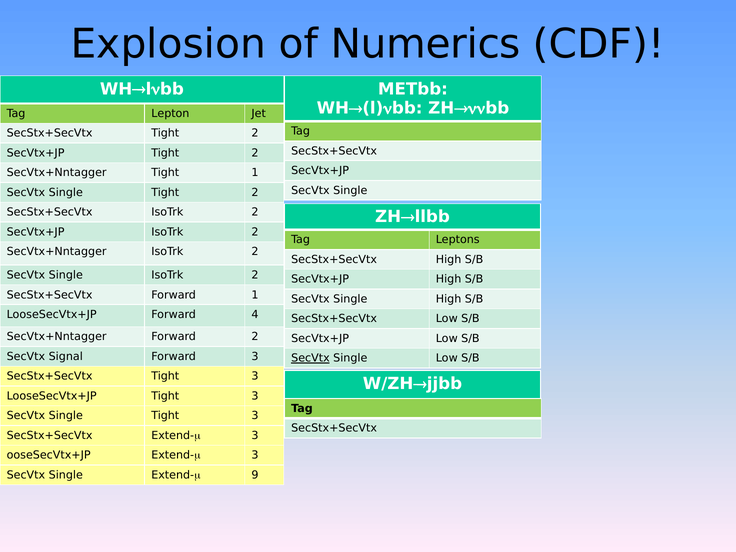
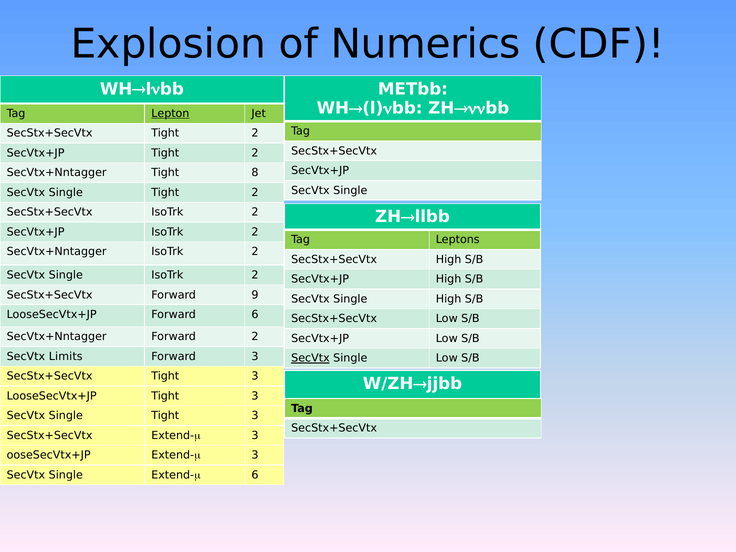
Lepton underline: none -> present (170, 114)
Tight 1: 1 -> 8 (255, 173)
Forward 1: 1 -> 9 (255, 295)
Forward 4: 4 -> 6 (255, 315)
Signal: Signal -> Limits (66, 357)
9: 9 -> 6 (255, 475)
